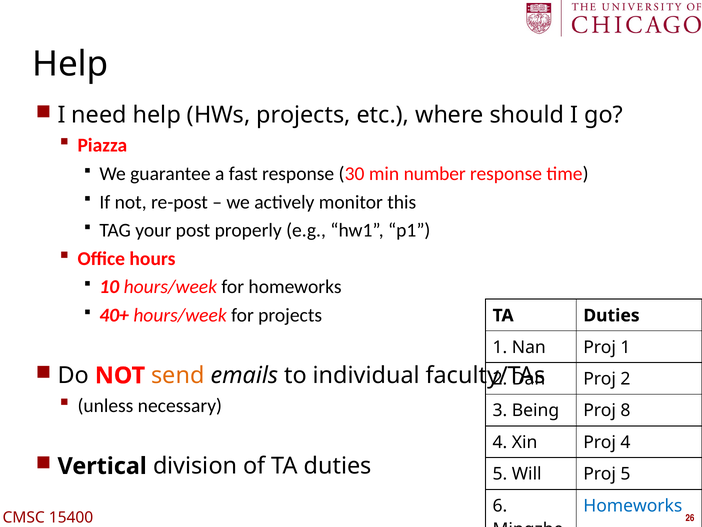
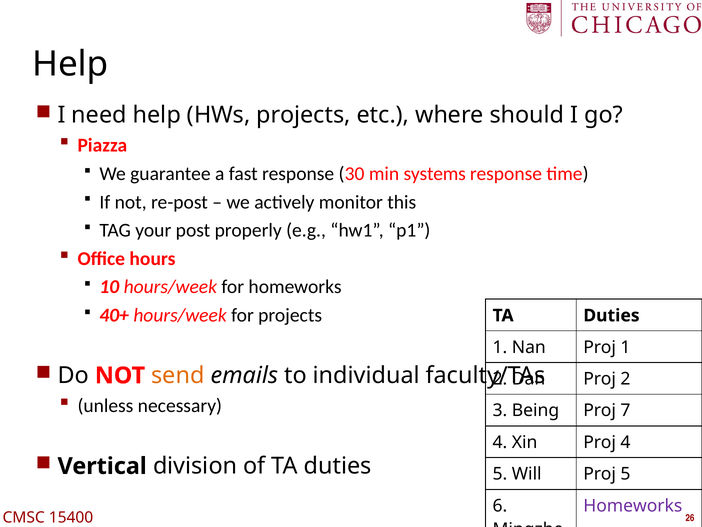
number: number -> systems (435, 174)
8: 8 -> 7 (626, 410)
Homeworks colour: blue -> purple (633, 505)
